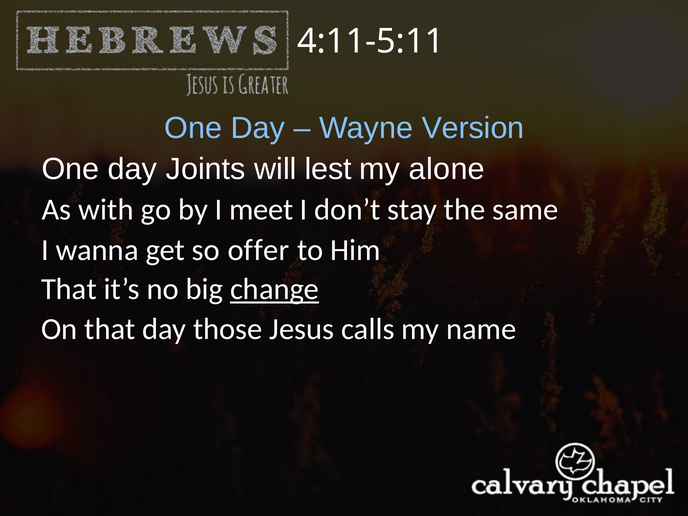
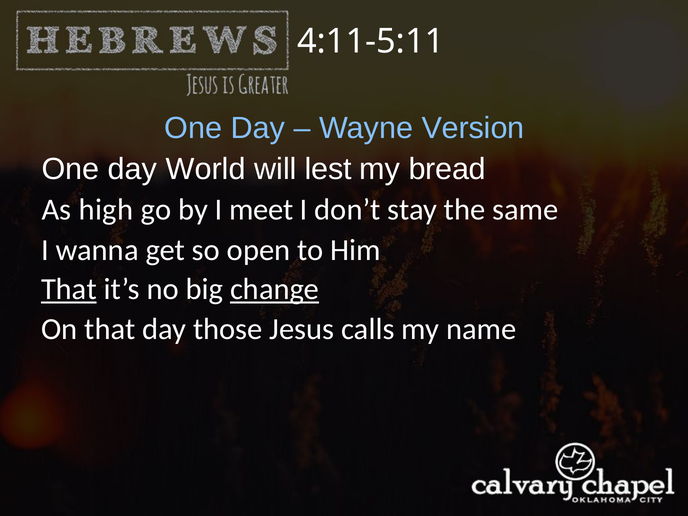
Joints: Joints -> World (206, 169)
alone: alone -> bread (447, 169)
with: with -> high (106, 210)
offer: offer -> open (259, 250)
That underline: none -> present (69, 289)
